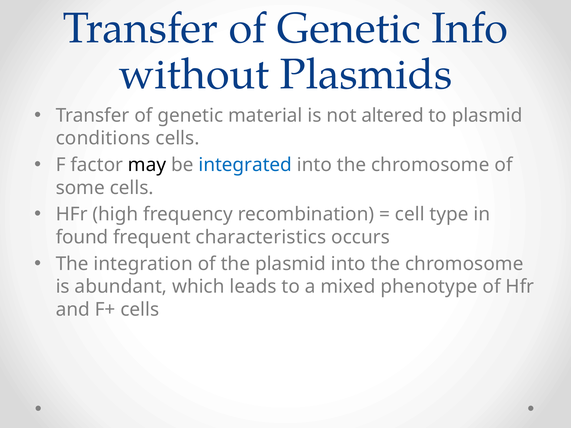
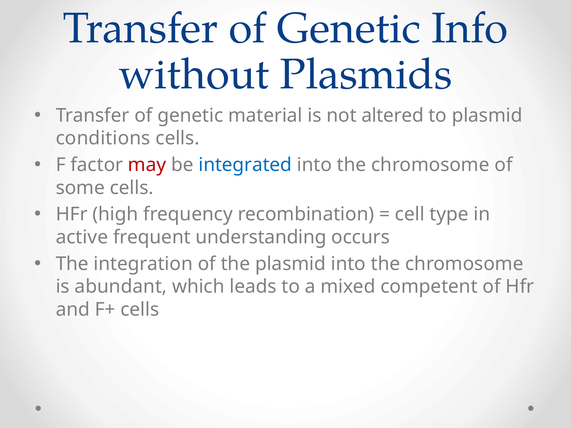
may colour: black -> red (147, 165)
found: found -> active (82, 237)
characteristics: characteristics -> understanding (261, 237)
phenotype: phenotype -> competent (429, 287)
